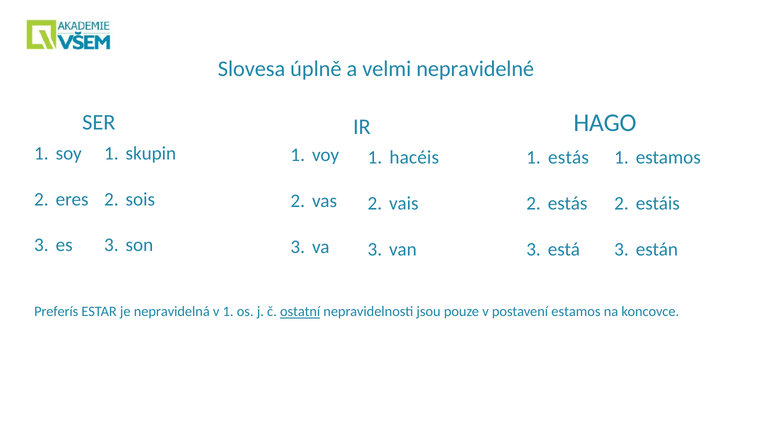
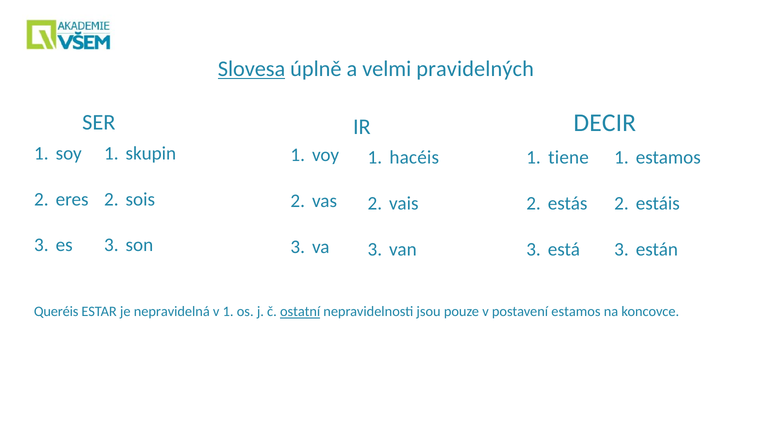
Slovesa underline: none -> present (252, 69)
nepravidelné: nepravidelné -> pravidelných (475, 69)
HAGO: HAGO -> DECIR (605, 123)
1 estás: estás -> tiene (569, 157)
Preferís: Preferís -> Queréis (56, 312)
